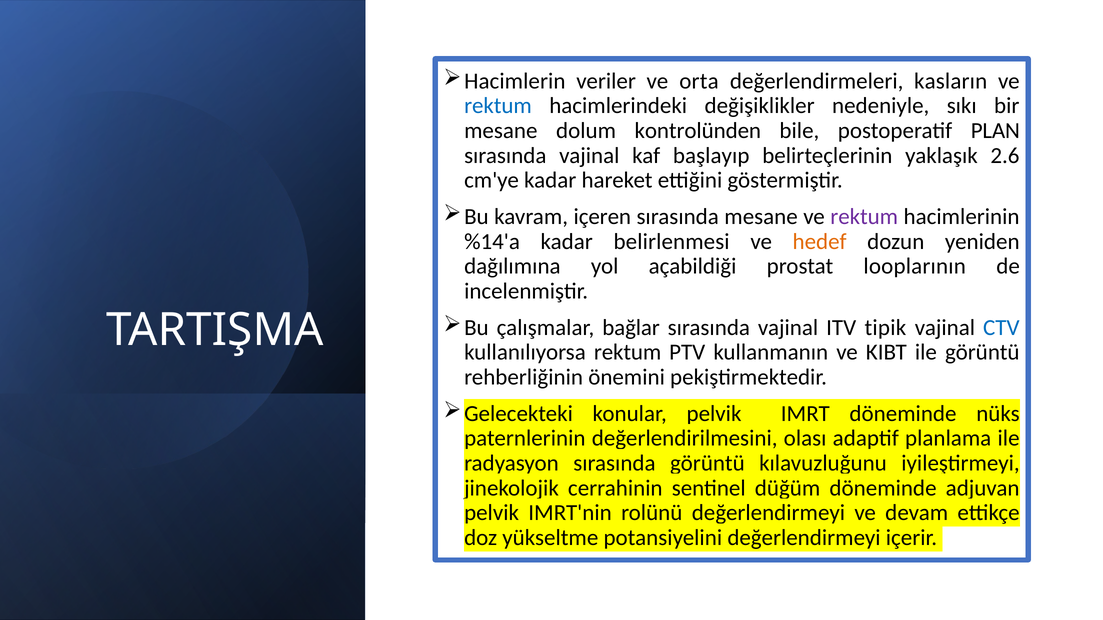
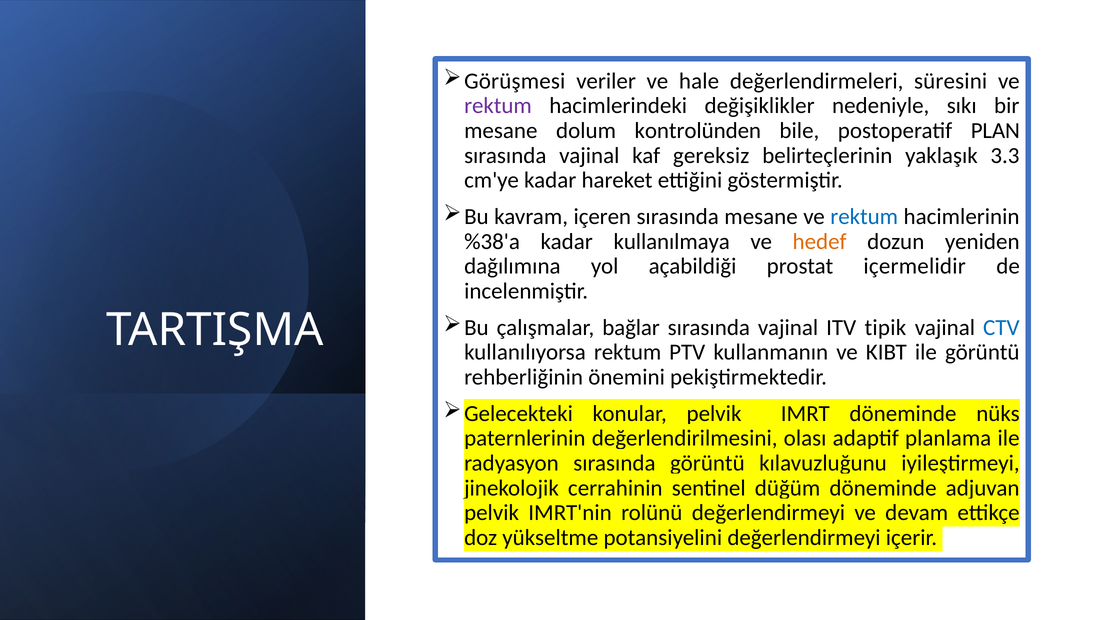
Hacimlerin: Hacimlerin -> Görüşmesi (515, 81)
orta: orta -> hale (699, 81)
kasların: kasların -> süresini (951, 81)
rektum colour: blue -> purple (498, 106)
başlayıp: başlayıp -> gereksiz (711, 156)
2.6: 2.6 -> 3.3 (1005, 156)
rektum colour: purple -> blue (864, 217)
%14'a: %14'a -> %38'a (492, 242)
belirlenmesi: belirlenmesi -> kullanılmaya (672, 242)
looplarının: looplarının -> içermelidir (915, 266)
